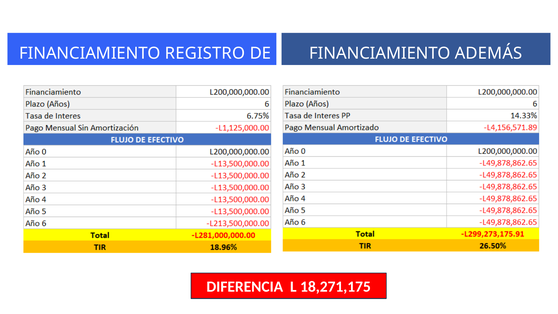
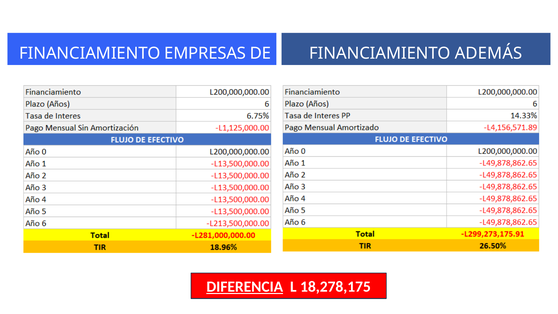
REGISTRO: REGISTRO -> EMPRESAS (205, 53)
DIFERENCIA underline: none -> present (245, 287)
18,271,175: 18,271,175 -> 18,278,175 (335, 287)
